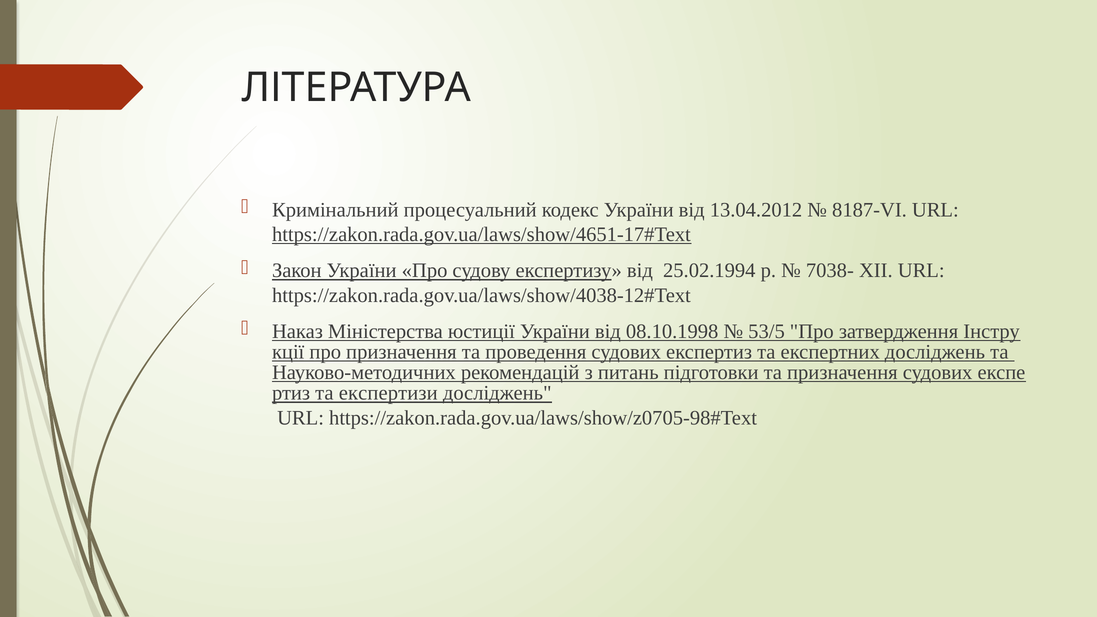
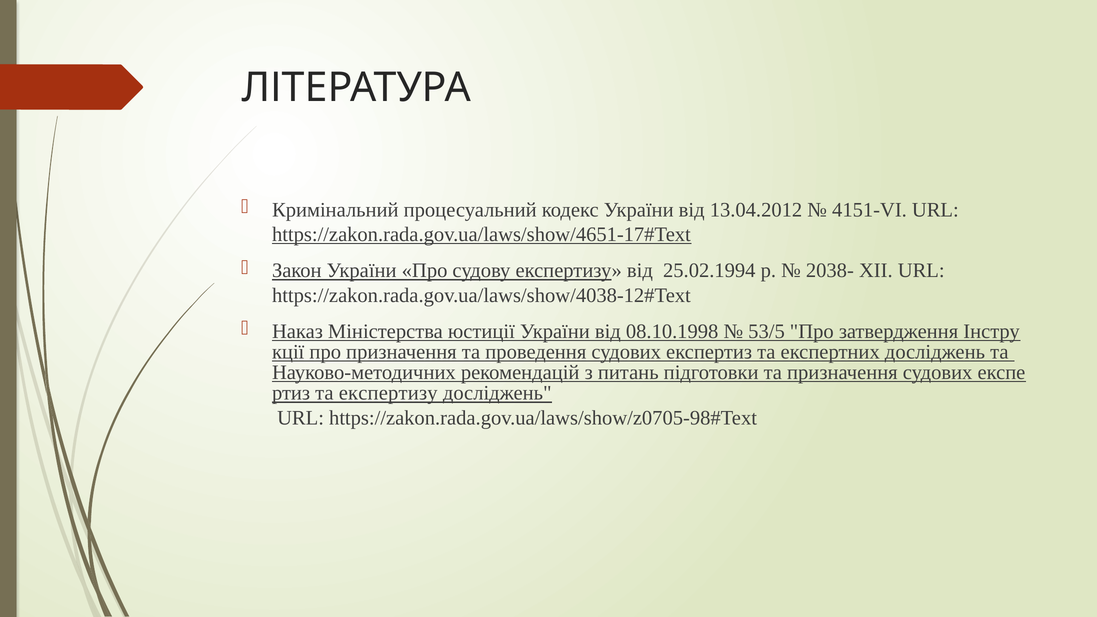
8187-VI: 8187-VI -> 4151-VI (869, 210)
7038-: 7038- -> 2038- (830, 271)
та експертизи: експертизи -> експертизу (388, 393)
